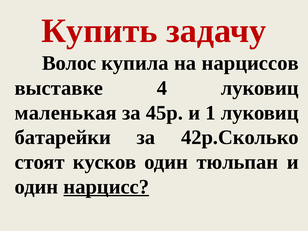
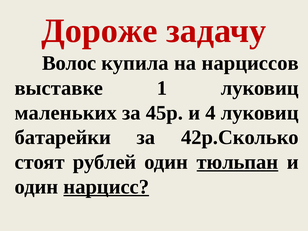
Купить: Купить -> Дороже (100, 31)
4: 4 -> 1 (162, 88)
маленькая: маленькая -> маленьких (66, 113)
1: 1 -> 4 (210, 113)
кусков: кусков -> рублей (105, 162)
тюльпан underline: none -> present (237, 162)
